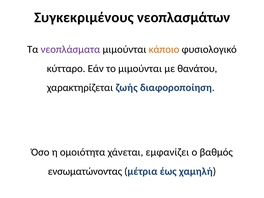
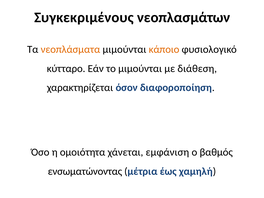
νεοπλάσματα colour: purple -> orange (70, 49)
θανάτου: θανάτου -> διάθεση (197, 69)
ζωής: ζωής -> όσον (127, 88)
εμφανίζει: εμφανίζει -> εμφάνιση (167, 152)
